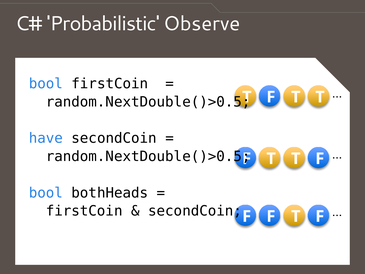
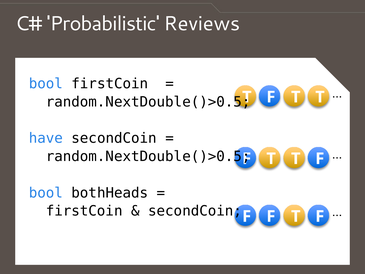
Observe: Observe -> Reviews (202, 24)
